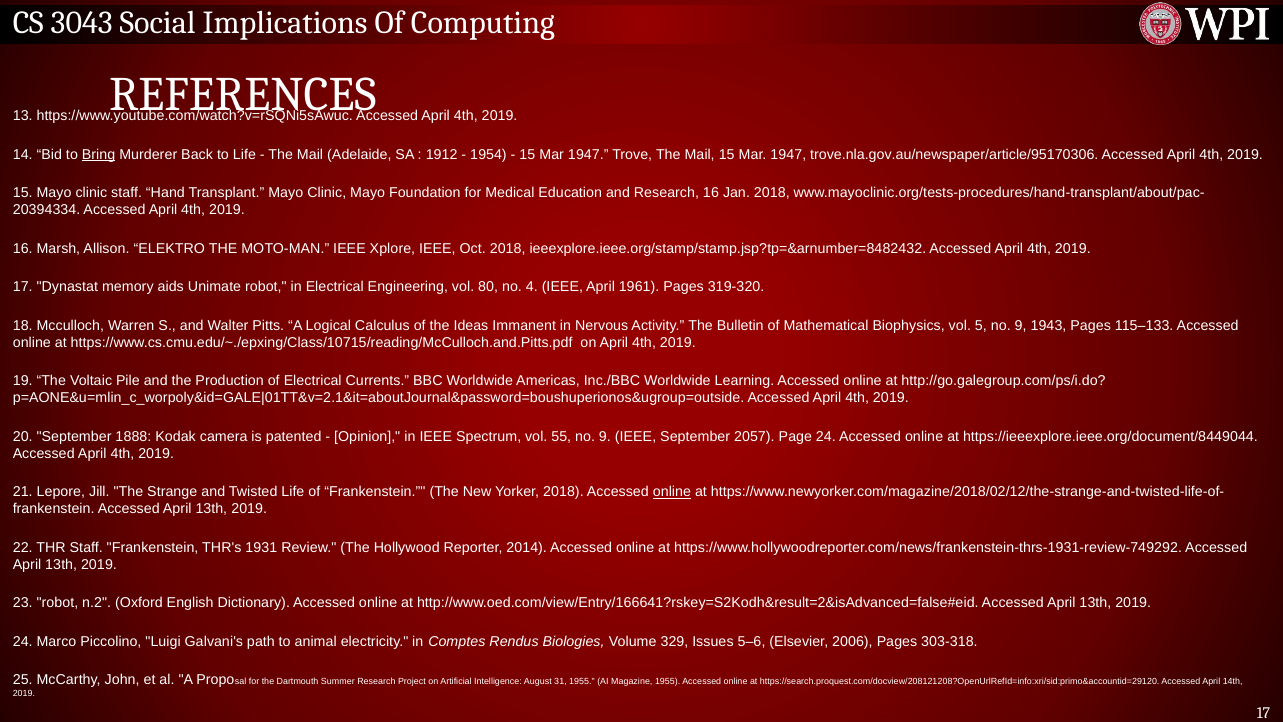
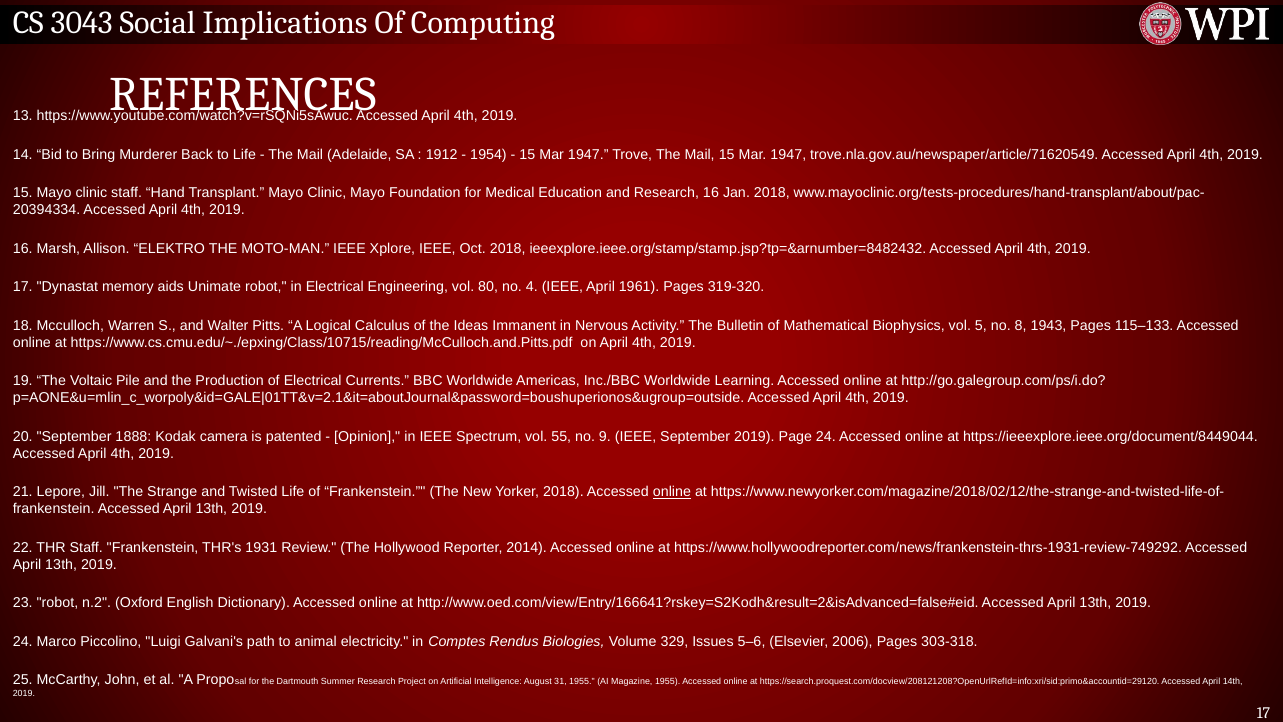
Bring underline: present -> none (99, 154)
trove.nla.gov.au/newspaper/article/95170306: trove.nla.gov.au/newspaper/article/95170306 -> trove.nla.gov.au/newspaper/article/71620549 (954, 154)
5 no 9: 9 -> 8 (1021, 325)
September 2057: 2057 -> 2019 (754, 436)
